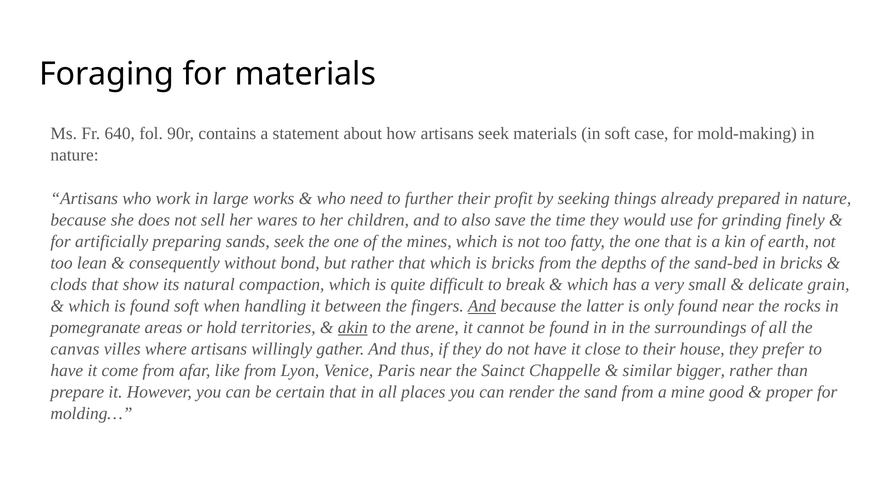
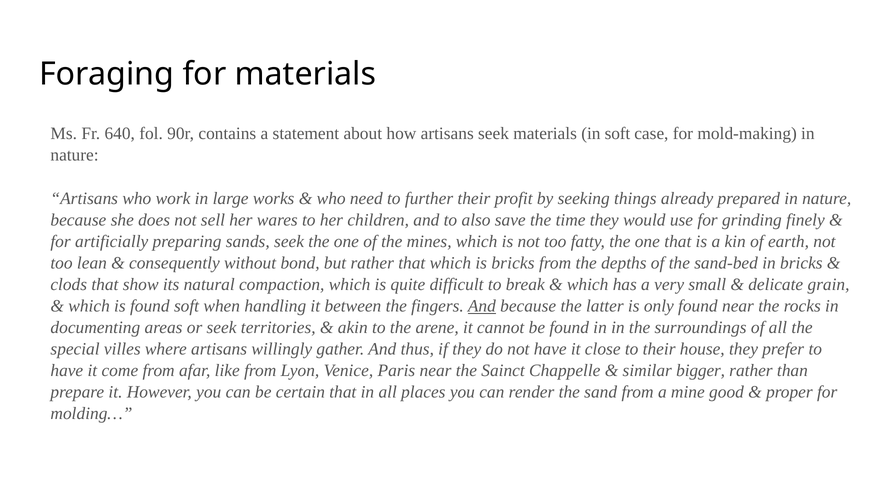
pomegranate: pomegranate -> documenting (95, 327)
or hold: hold -> seek (222, 327)
akin underline: present -> none (353, 327)
canvas: canvas -> special (75, 349)
